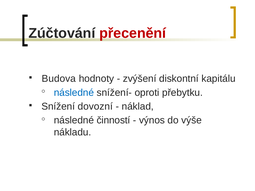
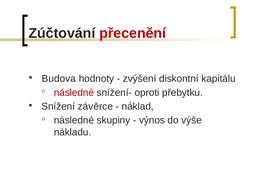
následné colour: blue -> red (74, 93)
dovozní: dovozní -> závěrce (95, 107)
činností: činností -> skupiny (113, 120)
